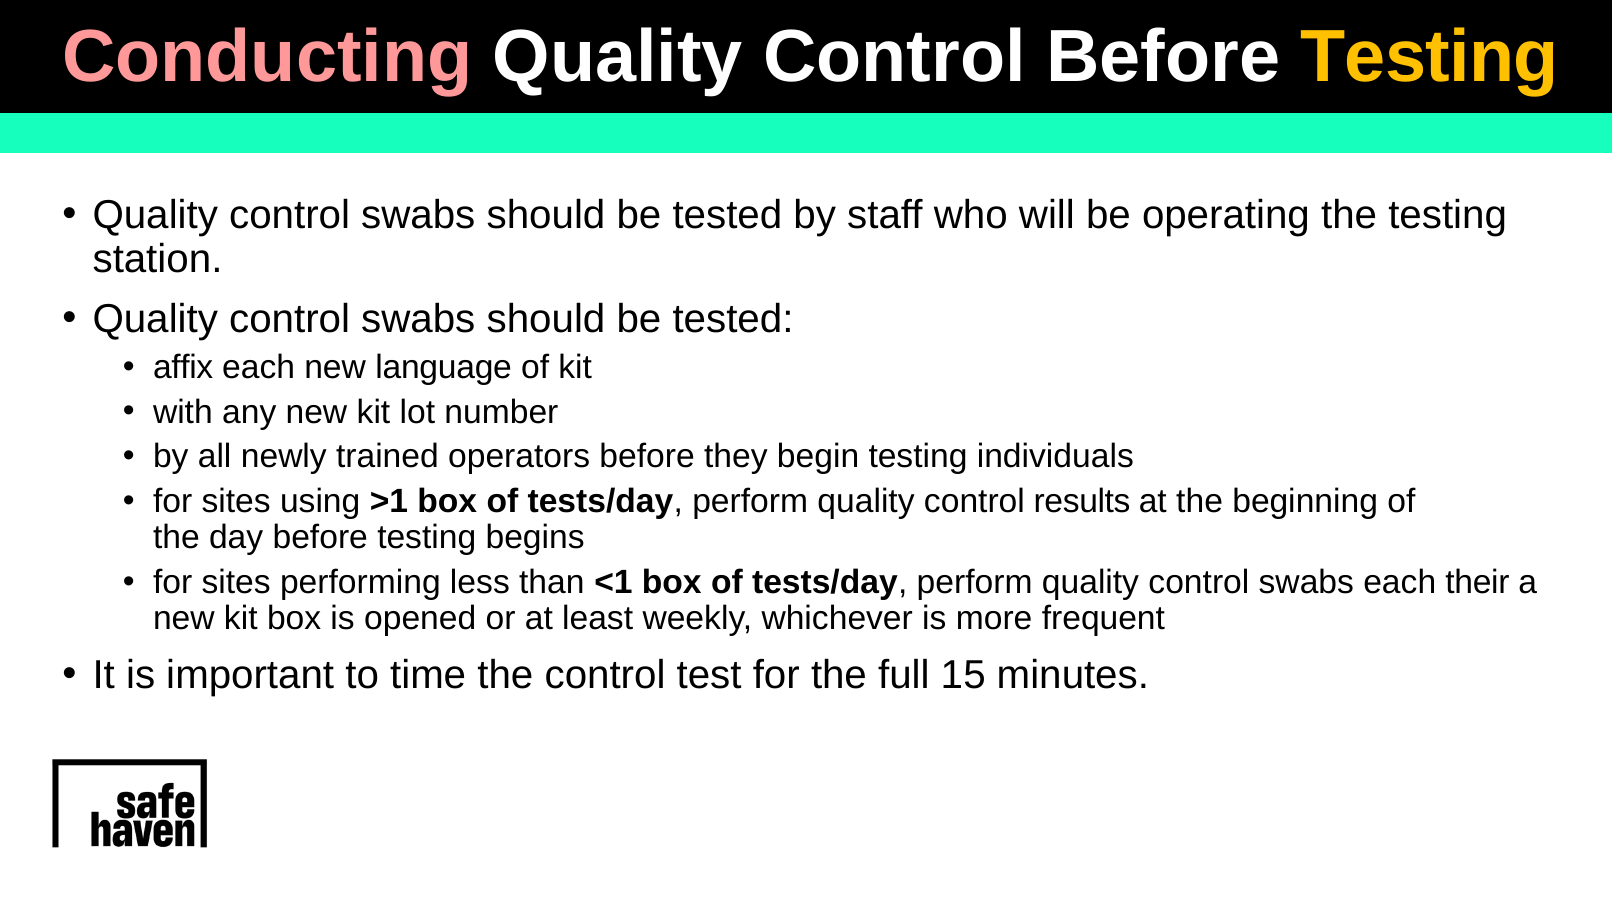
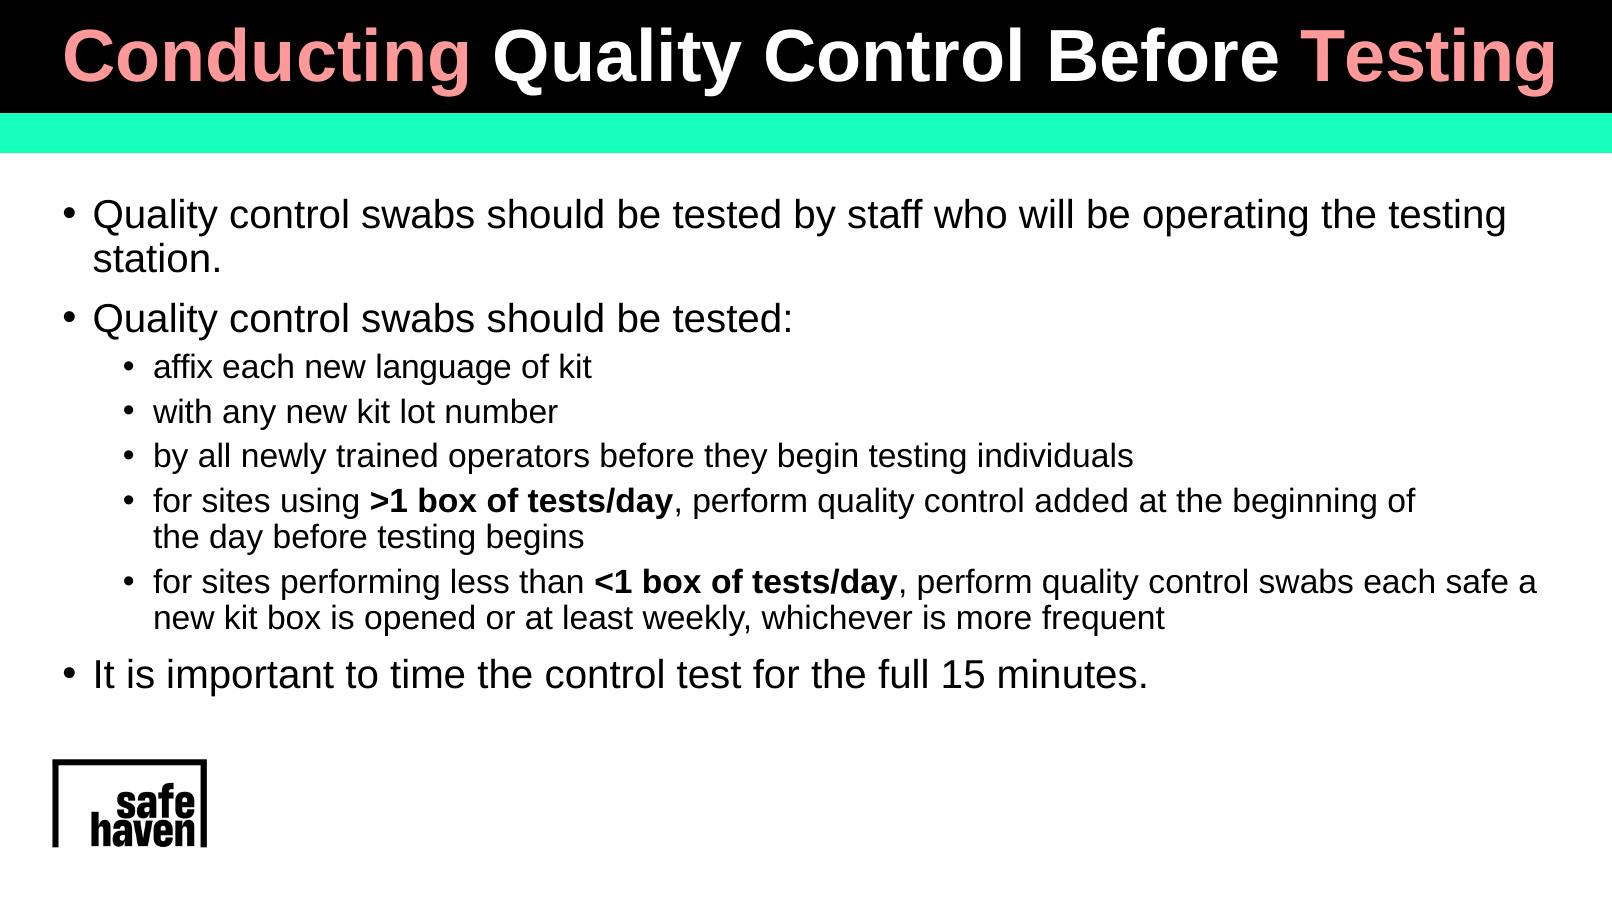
Testing colour: yellow -> pink (1429, 57)
results: results -> added (1082, 501)
their: their -> safe (1477, 582)
